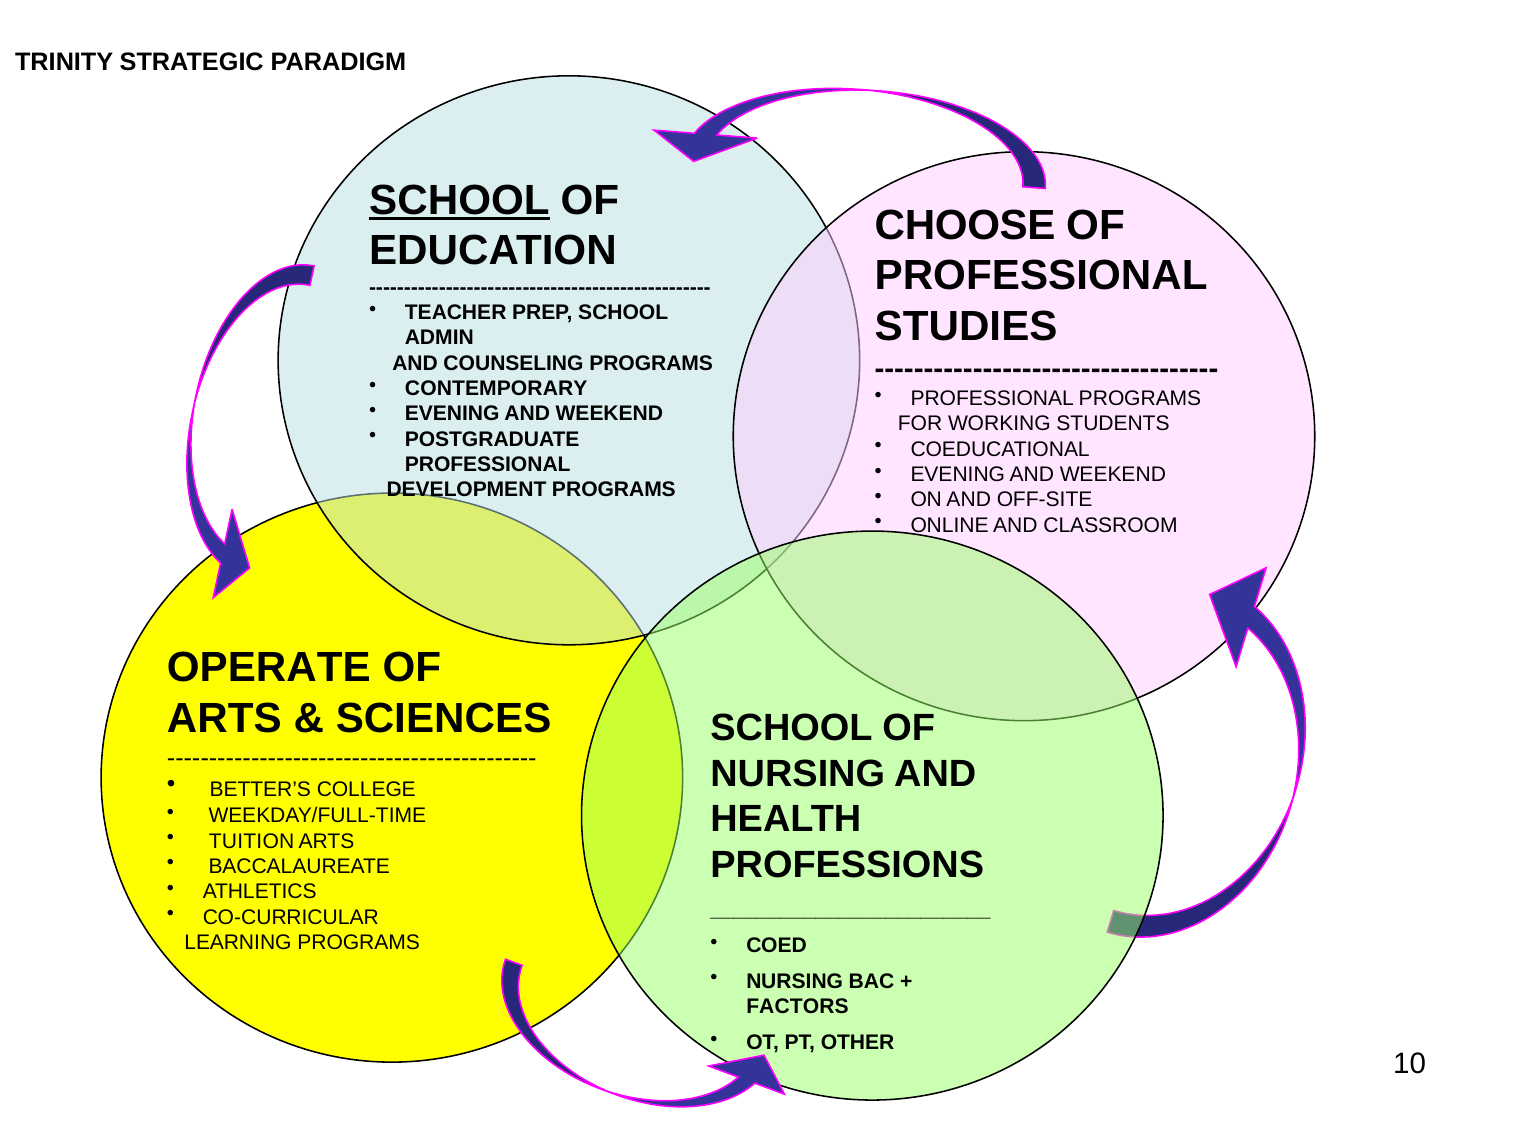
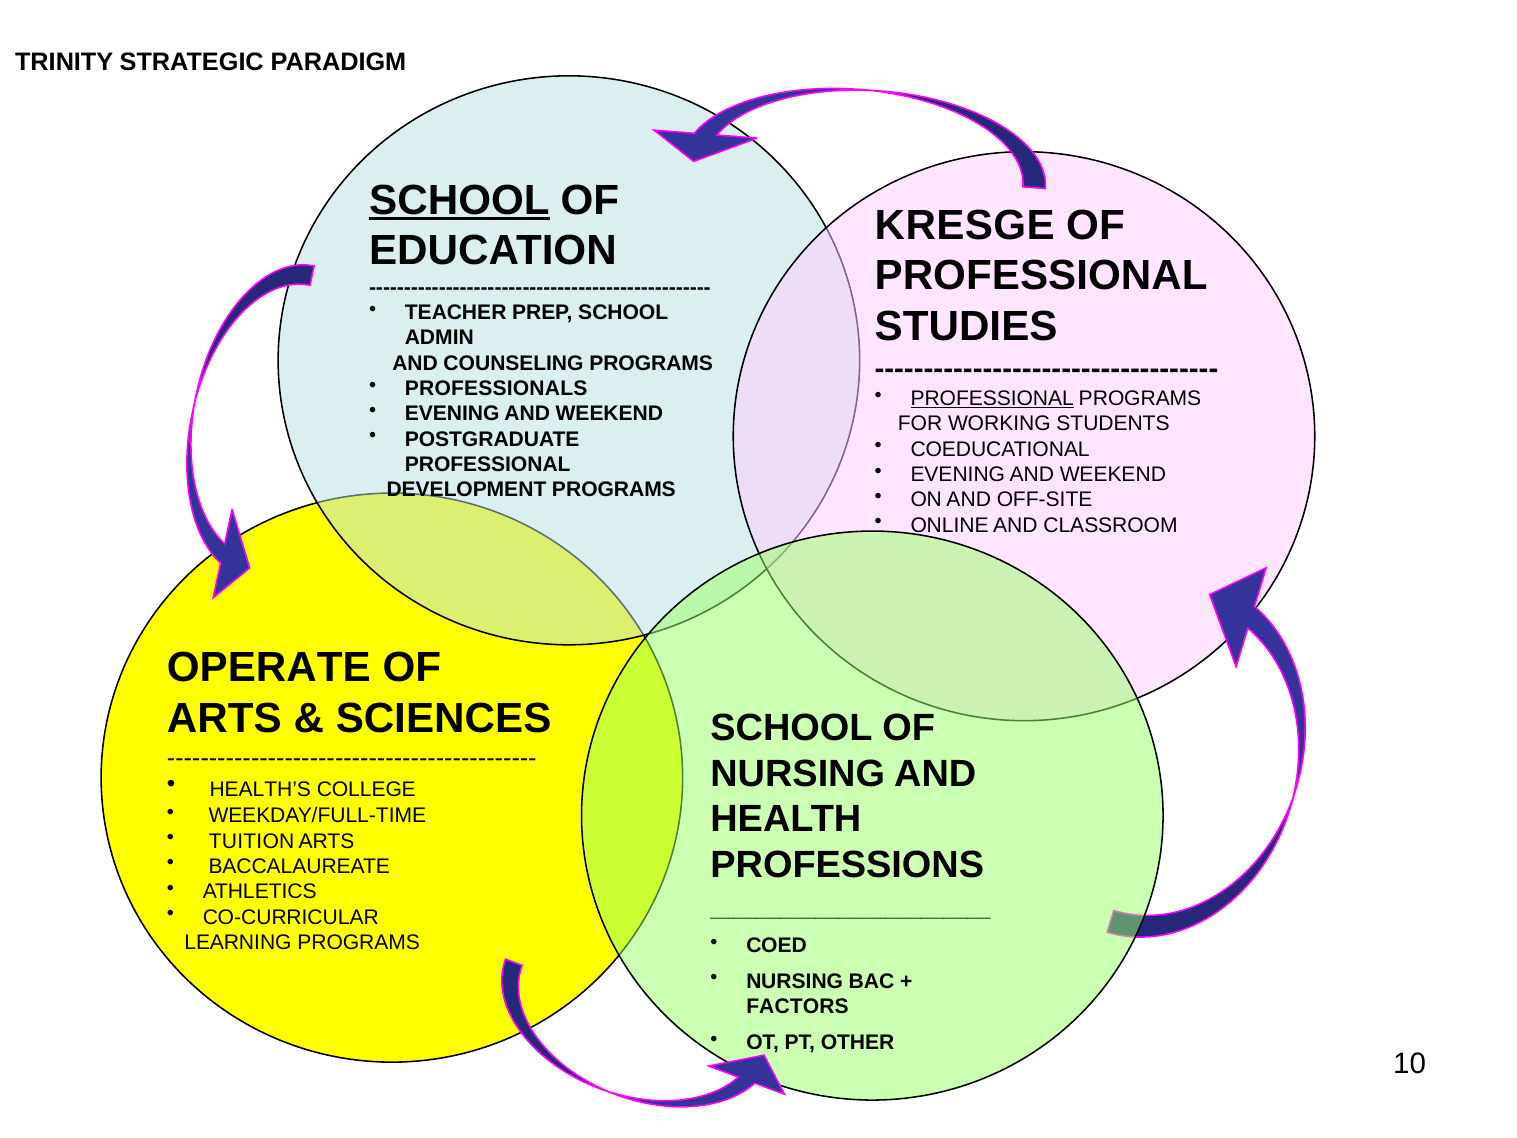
CHOOSE: CHOOSE -> KRESGE (965, 225)
CONTEMPORARY: CONTEMPORARY -> PROFESSIONALS (496, 388)
PROFESSIONAL underline: none -> present (992, 398)
BETTER’S: BETTER’S -> HEALTH’S (260, 789)
